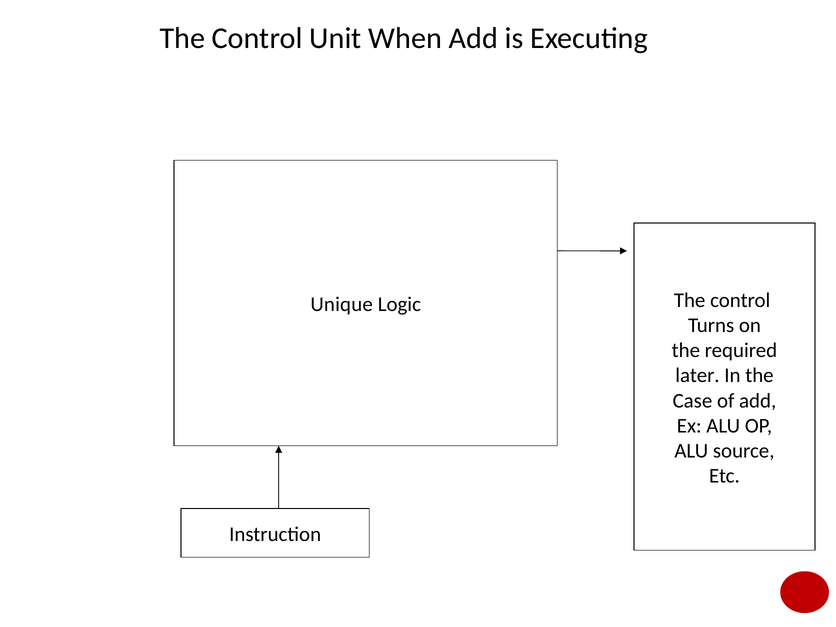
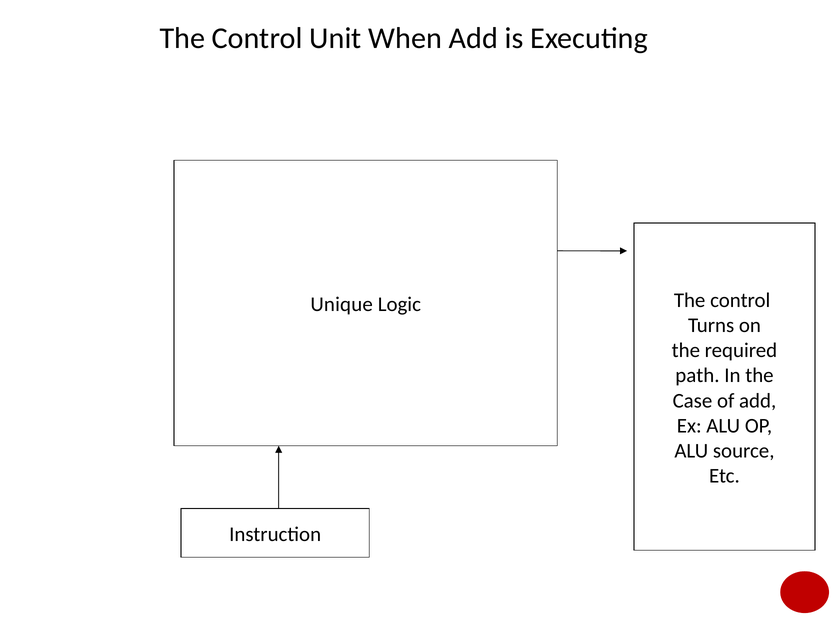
later: later -> path (697, 376)
